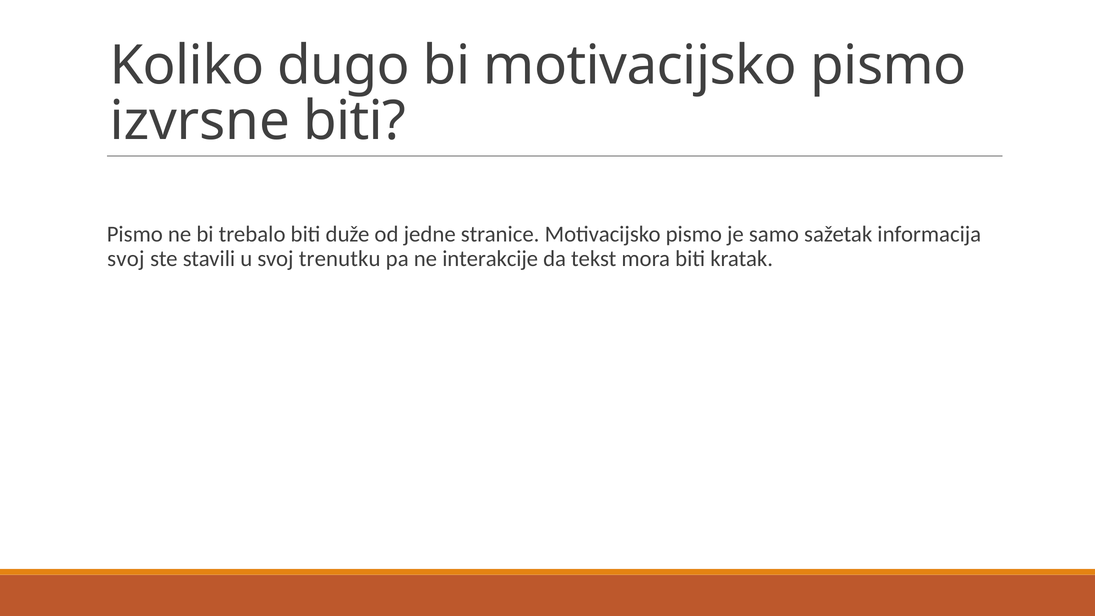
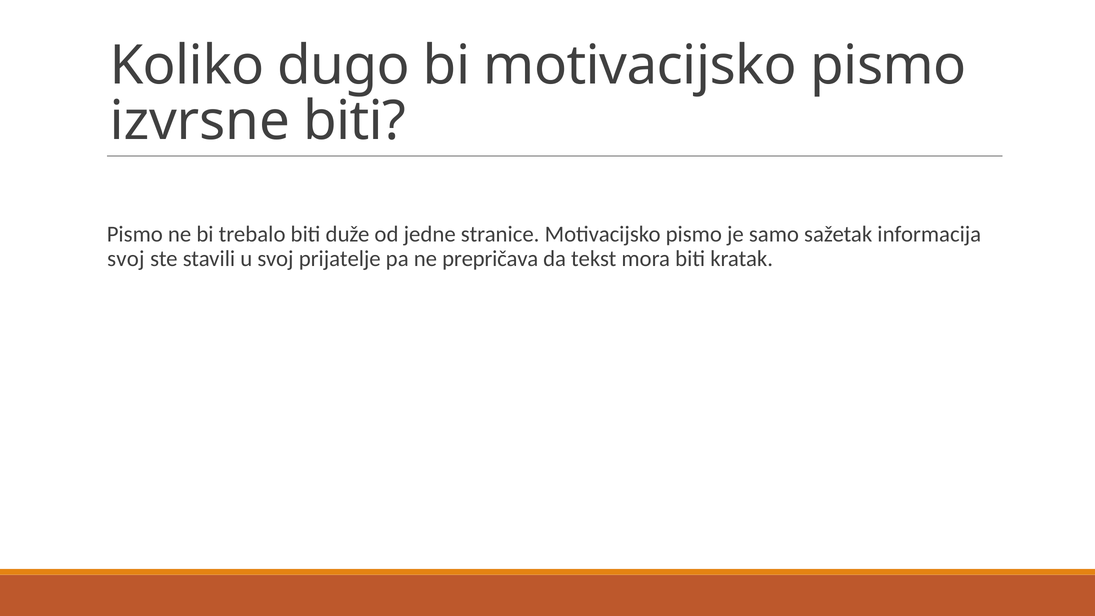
trenutku: trenutku -> prijatelje (340, 259)
interakcije: interakcije -> prepričava (490, 259)
